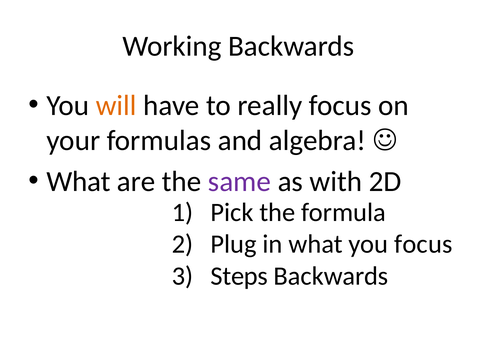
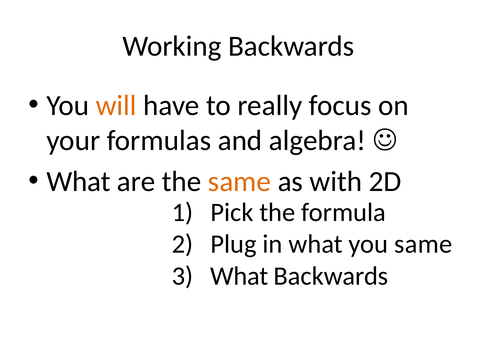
same colour: purple -> orange (240, 181)
you focus: focus -> same (423, 244)
Steps: Steps -> What (239, 276)
